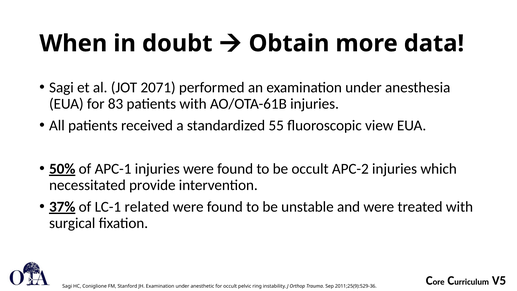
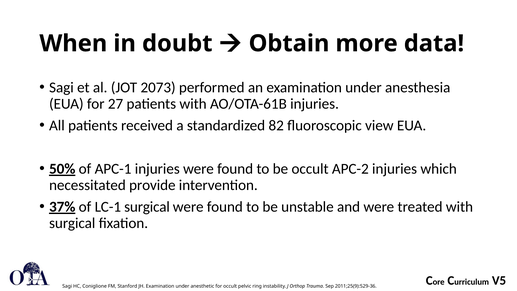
2071: 2071 -> 2073 (158, 87)
83: 83 -> 27 (115, 104)
55: 55 -> 82 (276, 125)
LC-1 related: related -> surgical (147, 207)
